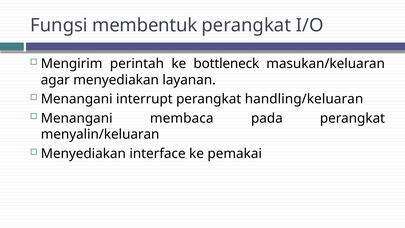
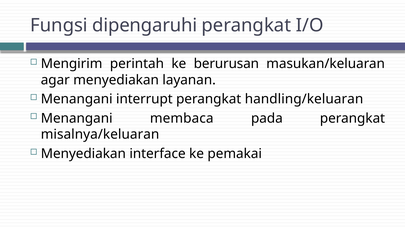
membentuk: membentuk -> dipengaruhi (145, 25)
bottleneck: bottleneck -> berurusan (226, 64)
menyalin/keluaran: menyalin/keluaran -> misalnya/keluaran (100, 134)
